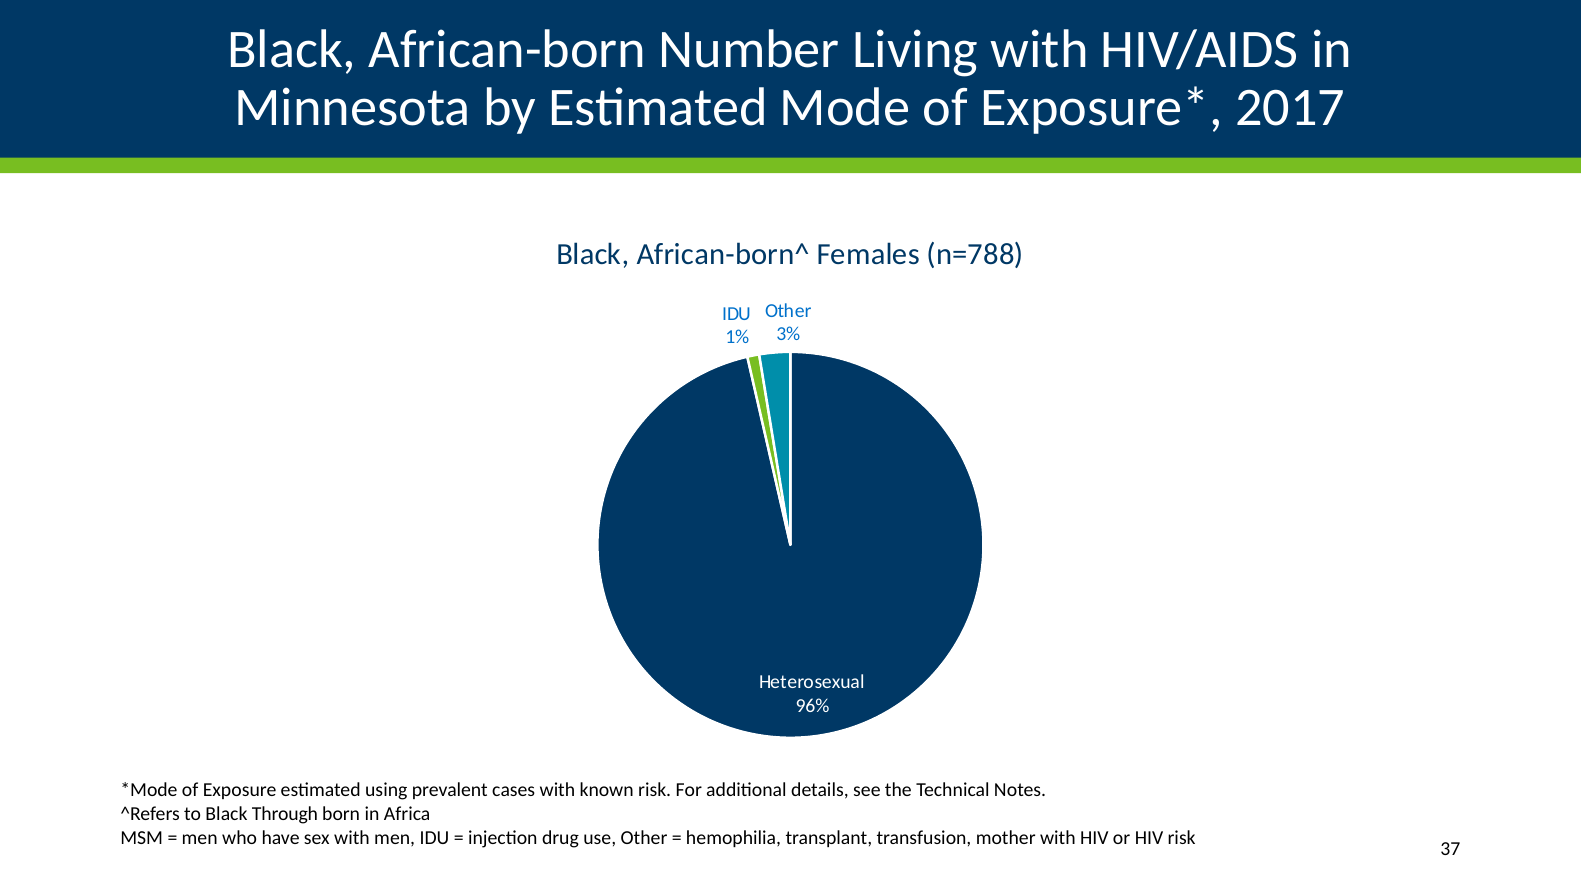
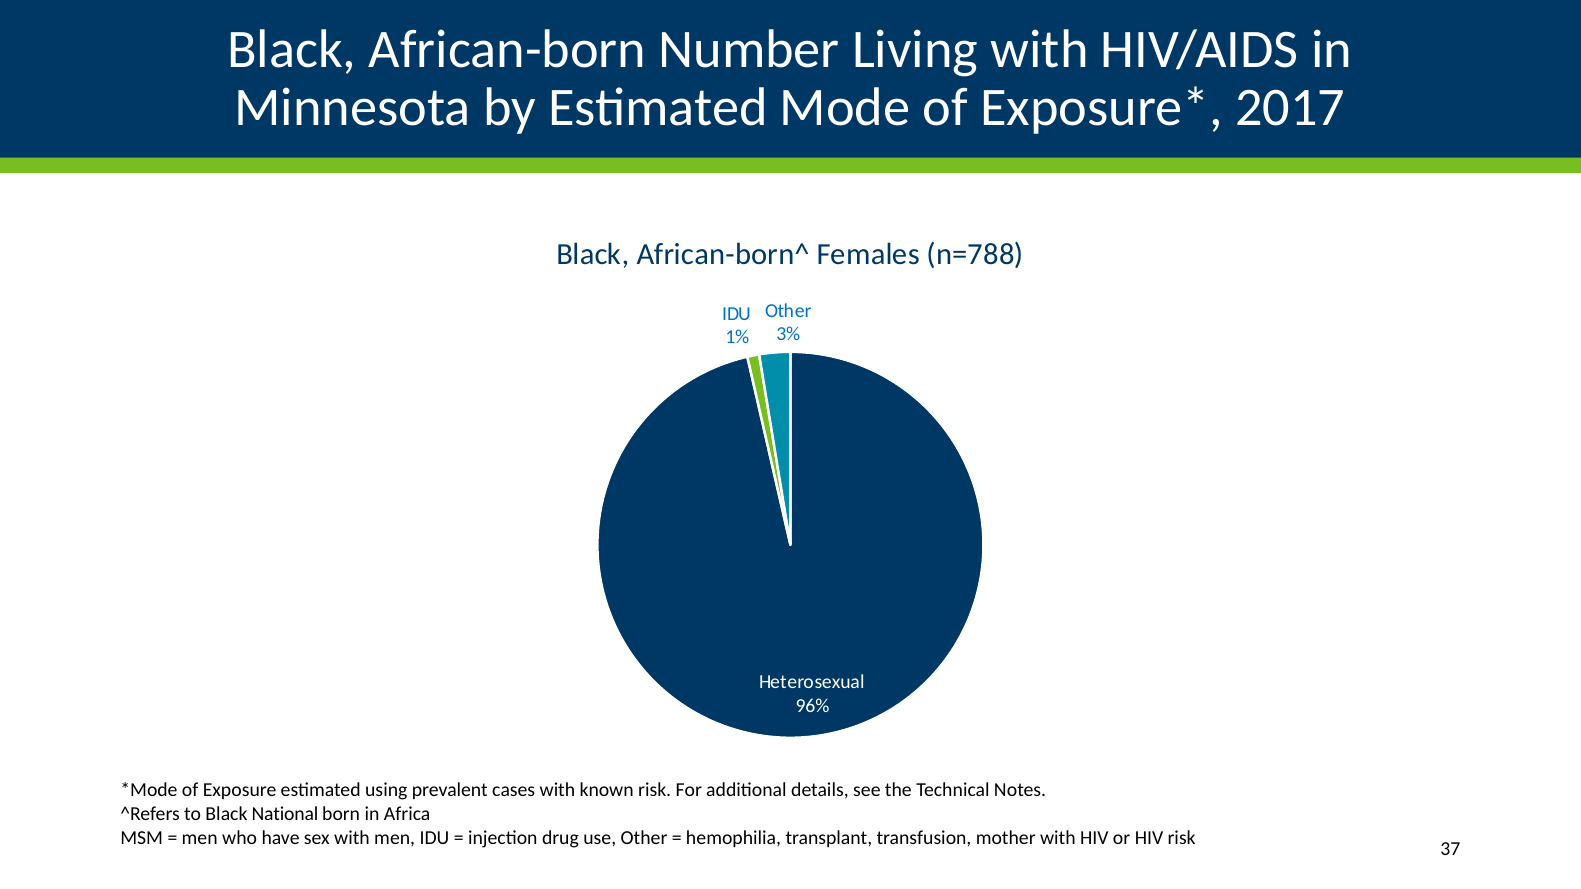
Through: Through -> National (285, 814)
